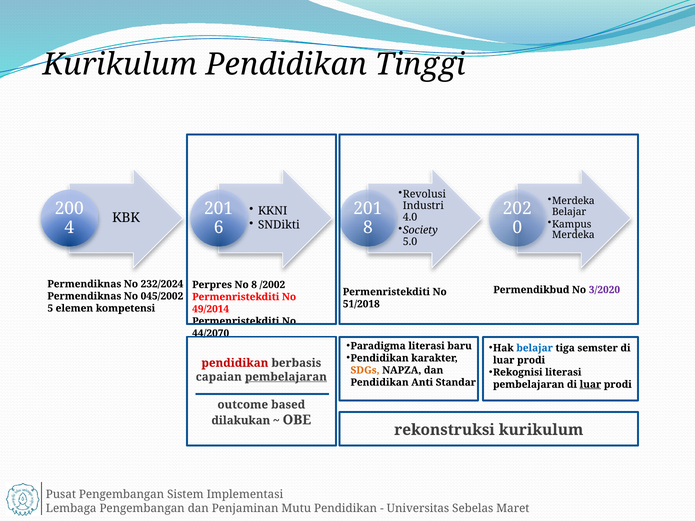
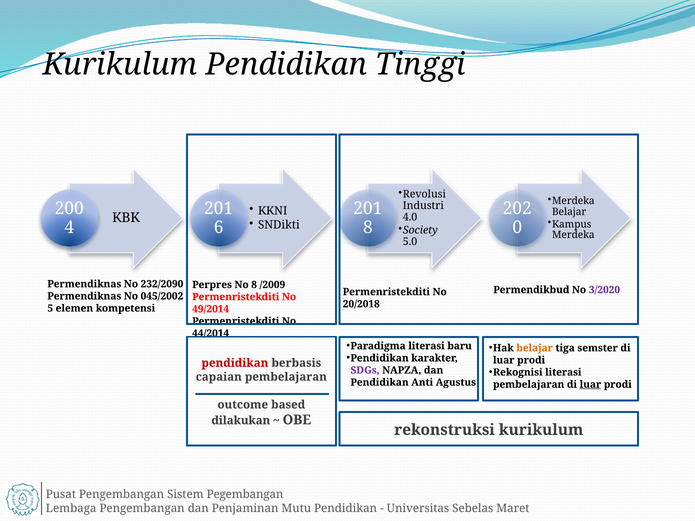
232/2024: 232/2024 -> 232/2090 (162, 284)
/2002: /2002 -> /2009 (272, 285)
51/2018: 51/2018 -> 20/2018 (361, 304)
44/2070: 44/2070 -> 44/2014 (211, 333)
belajar colour: blue -> orange (535, 348)
SDGs colour: orange -> purple (365, 370)
pembelajaran underline: present -> none (286, 377)
Standar: Standar -> Agustus (456, 383)
Implementasi: Implementasi -> Pegembangan (245, 495)
